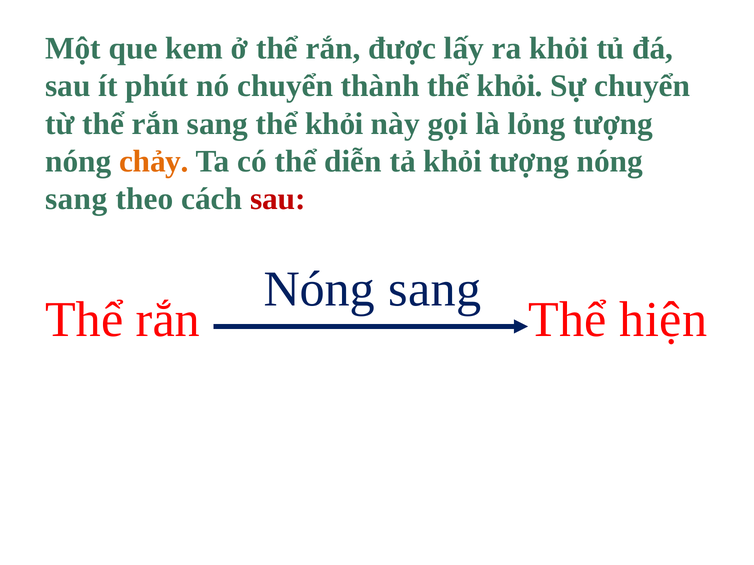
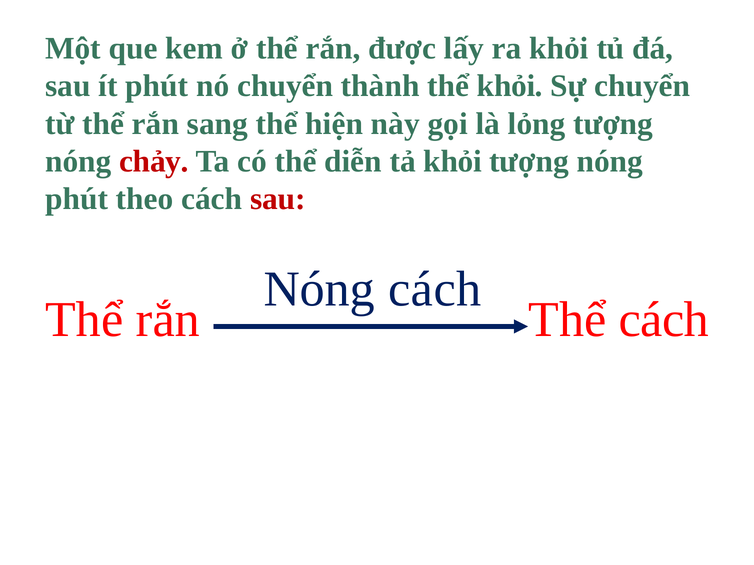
sang thể khỏi: khỏi -> hiện (334, 124)
chảy colour: orange -> red (154, 161)
sang: sang -> phút (77, 199)
sang: sang -> cách (435, 289)
Thể hiện: hiện -> cách (664, 320)
